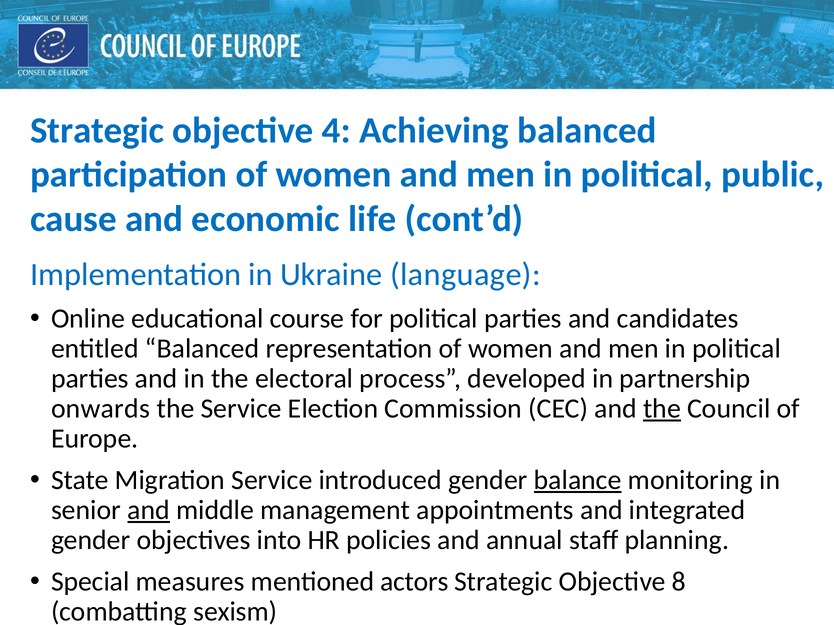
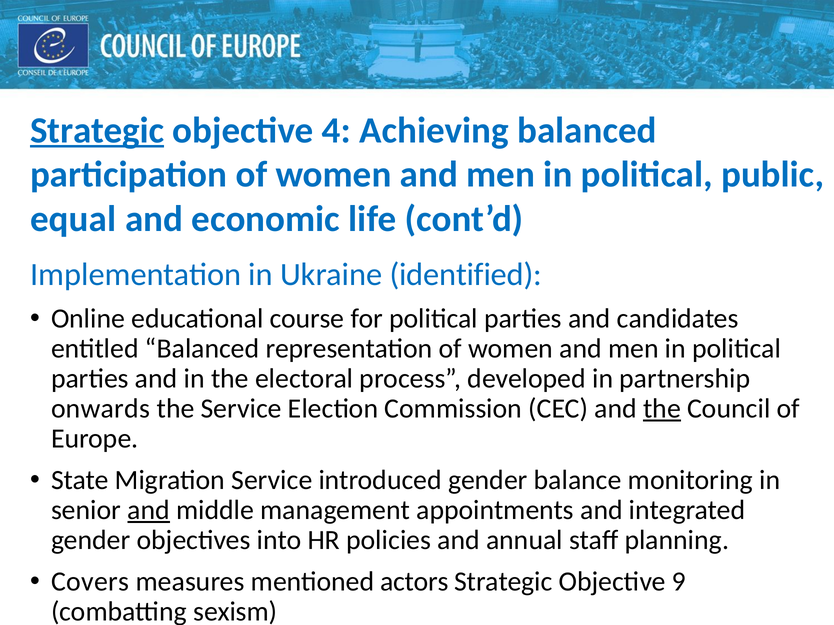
Strategic underline: none -> present (97, 130)
cause: cause -> equal (73, 219)
language: language -> identified (466, 275)
balance underline: present -> none (578, 480)
Special: Special -> Covers (90, 582)
8: 8 -> 9 (679, 582)
